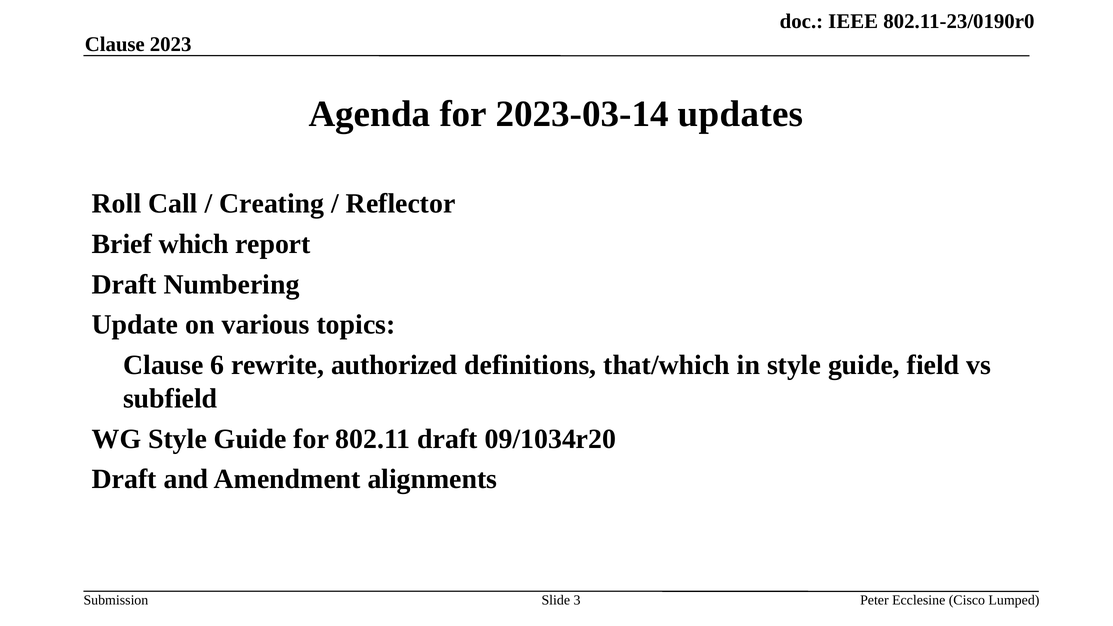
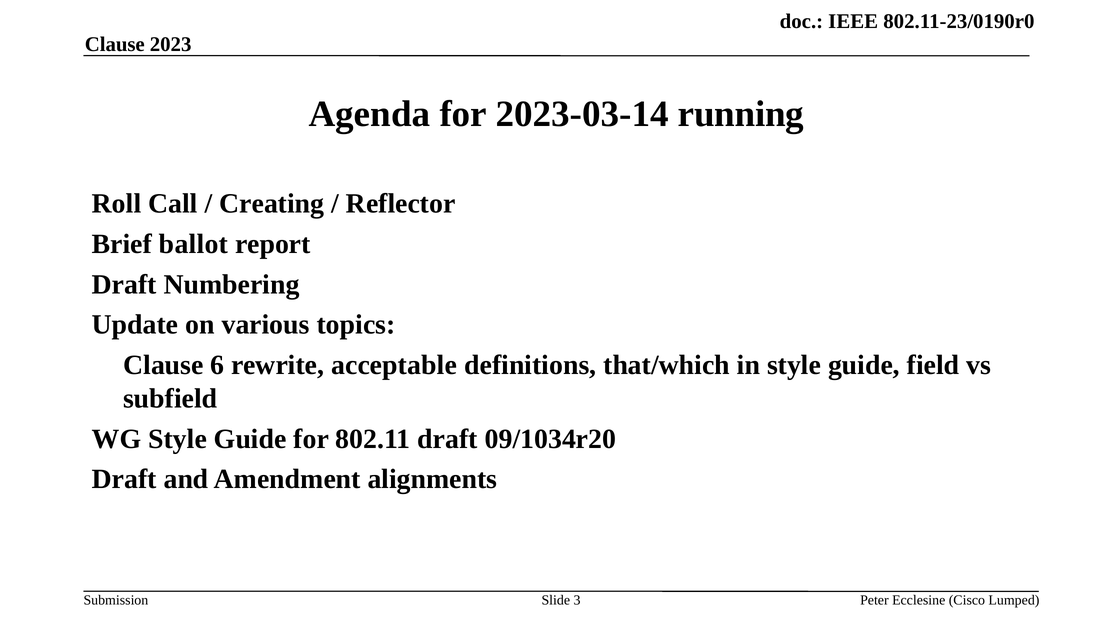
updates: updates -> running (741, 114)
which: which -> ballot (194, 244)
authorized: authorized -> acceptable (394, 365)
